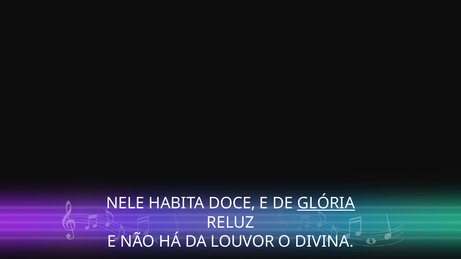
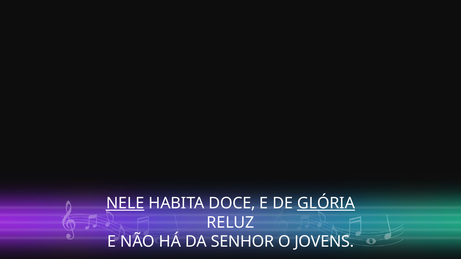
NELE underline: none -> present (125, 203)
LOUVOR: LOUVOR -> SENHOR (242, 242)
DIVINA: DIVINA -> JOVENS (324, 242)
